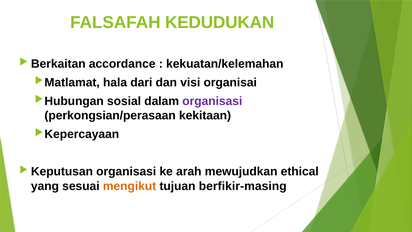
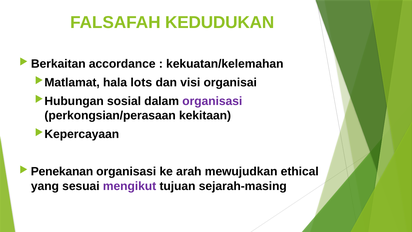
dari: dari -> lots (141, 82)
Keputusan: Keputusan -> Penekanan (62, 171)
mengikut colour: orange -> purple (130, 186)
berfikir-masing: berfikir-masing -> sejarah-masing (243, 186)
